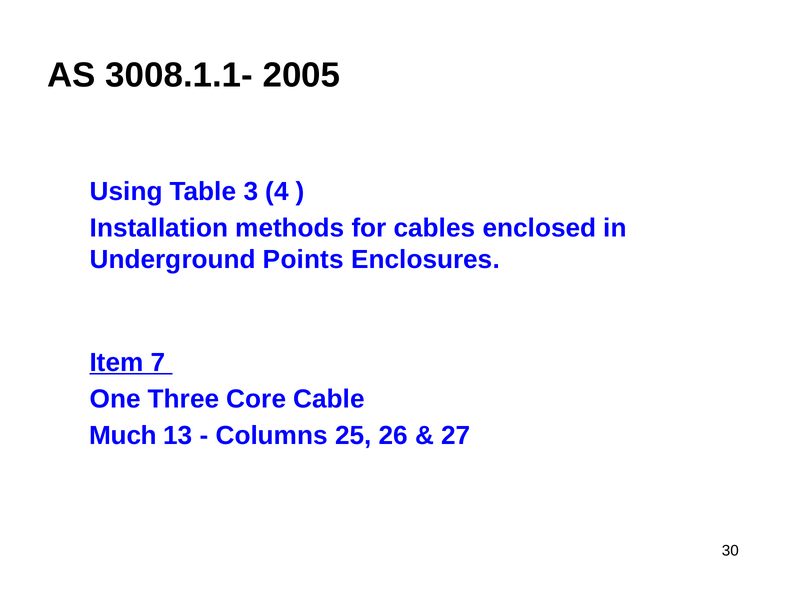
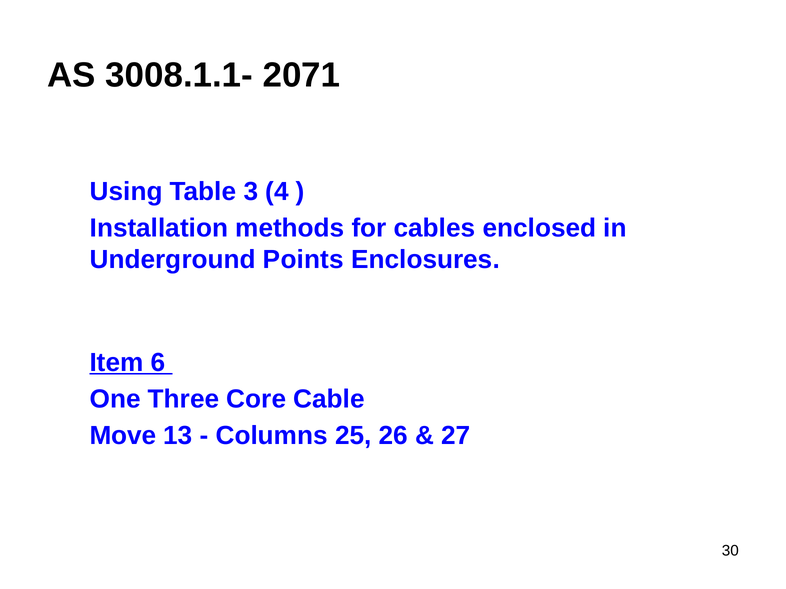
2005: 2005 -> 2071 (301, 75)
7: 7 -> 6 (158, 363)
Much: Much -> Move (123, 436)
